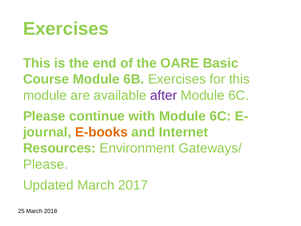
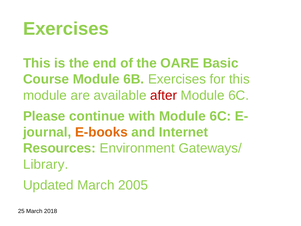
after colour: purple -> red (164, 95)
Please: Please -> Library (46, 164)
2017: 2017 -> 2005 (133, 185)
